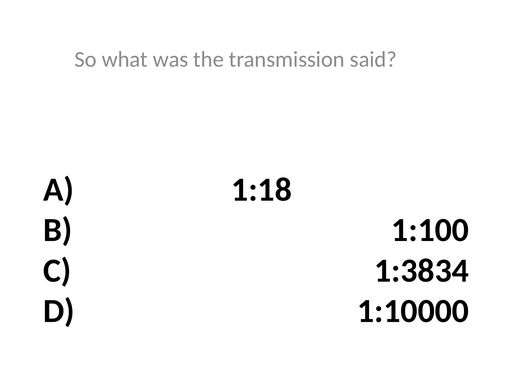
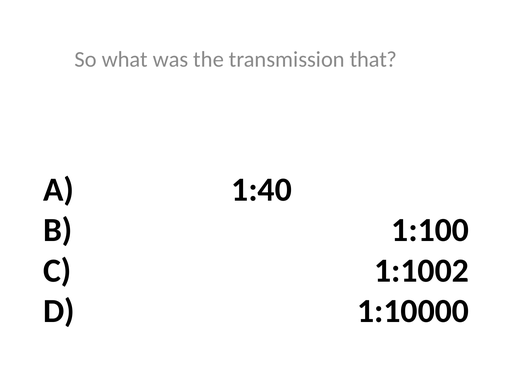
said: said -> that (373, 60)
1:18: 1:18 -> 1:40 (262, 190)
1:3834: 1:3834 -> 1:1002 (421, 271)
